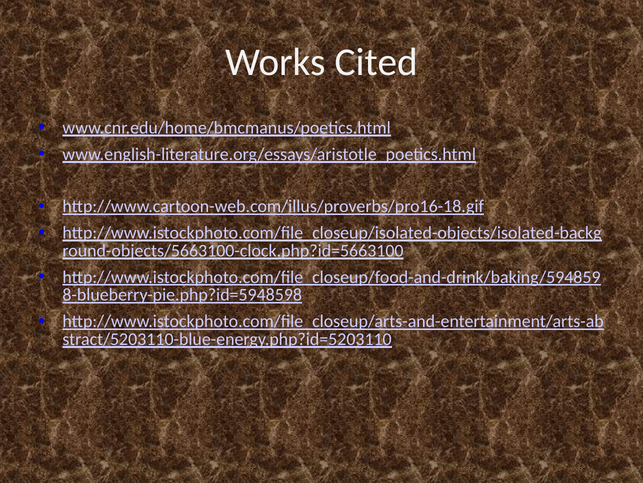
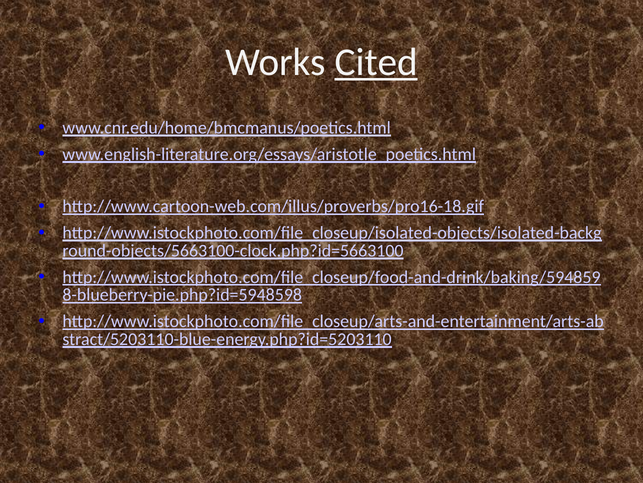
Cited underline: none -> present (376, 62)
